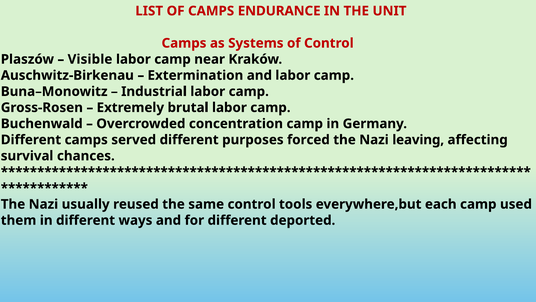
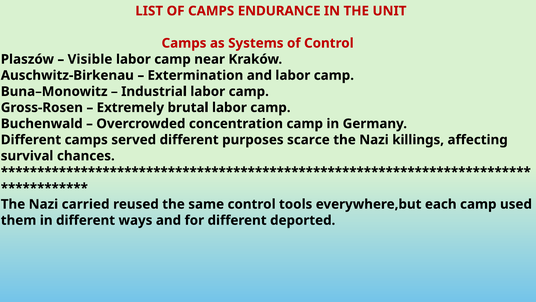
forced: forced -> scarce (308, 140)
leaving: leaving -> killings (418, 140)
usually: usually -> carried (86, 204)
